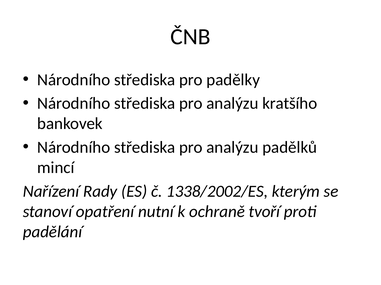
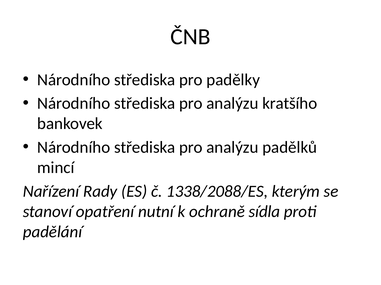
1338/2002/ES: 1338/2002/ES -> 1338/2088/ES (217, 192)
tvoří: tvoří -> sídla (264, 212)
